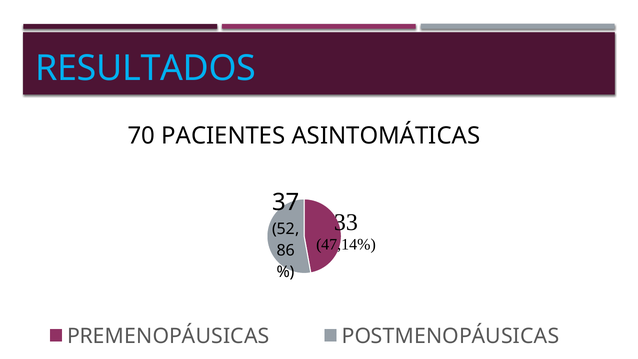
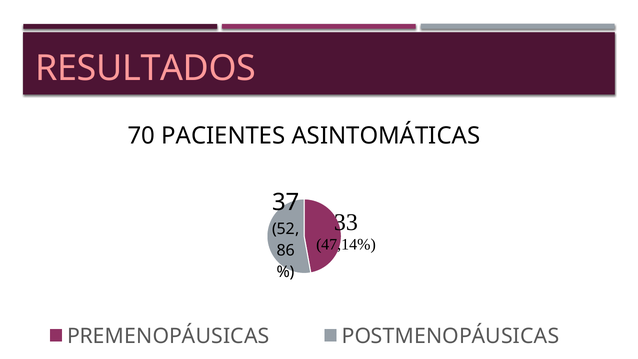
RESULTADOS colour: light blue -> pink (146, 68)
